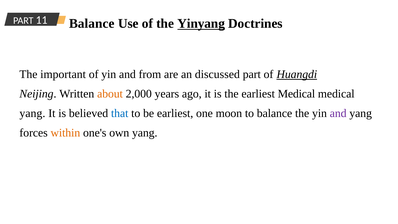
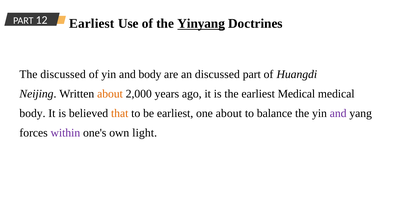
11: 11 -> 12 (42, 20)
Balance: Balance -> Earliest (92, 24)
The important: important -> discussed (63, 74)
and from: from -> body (150, 74)
Huangdi underline: present -> none (297, 74)
yang: yang -> body (32, 113)
that colour: blue -> orange (120, 113)
one moon: moon -> about (229, 113)
within colour: orange -> purple (65, 133)
own yang: yang -> light (145, 133)
